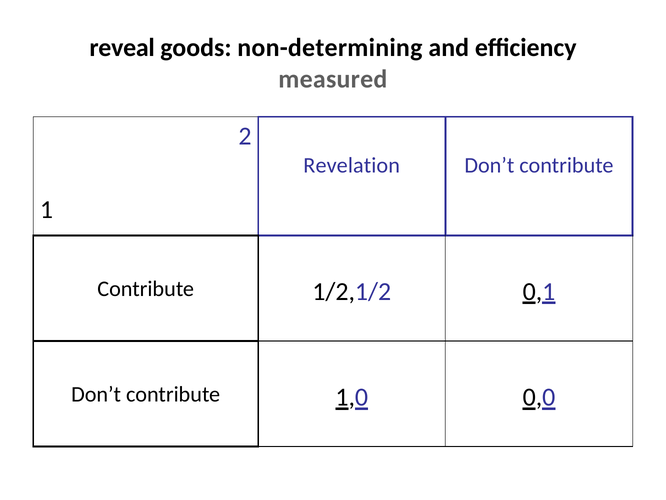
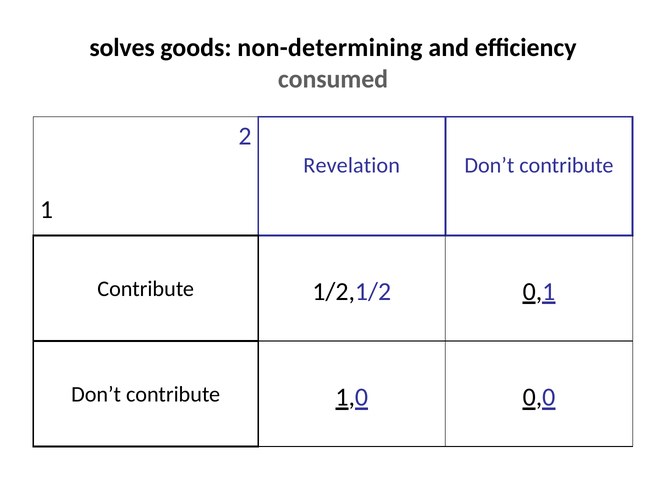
reveal: reveal -> solves (122, 48)
measured: measured -> consumed (333, 79)
